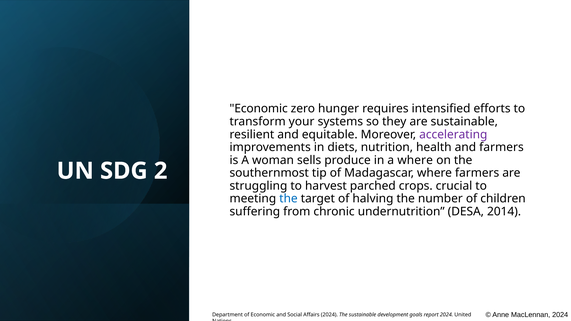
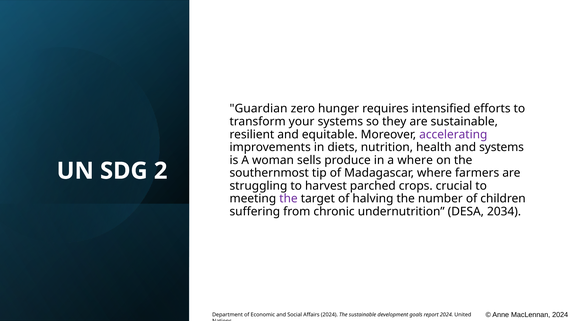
Economic: Economic -> Guardian (259, 109)
and farmers: farmers -> systems (502, 147)
the colour: blue -> purple (289, 199)
2014: 2014 -> 2034 (504, 212)
